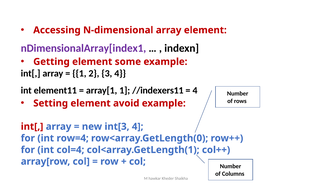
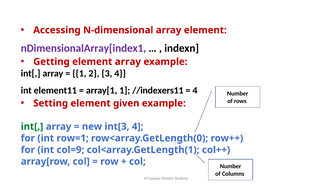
element some: some -> array (128, 62)
avoid: avoid -> given (126, 103)
int[ colour: red -> green (32, 126)
row=4: row=4 -> row=1 (73, 138)
col=4: col=4 -> col=9 (70, 150)
